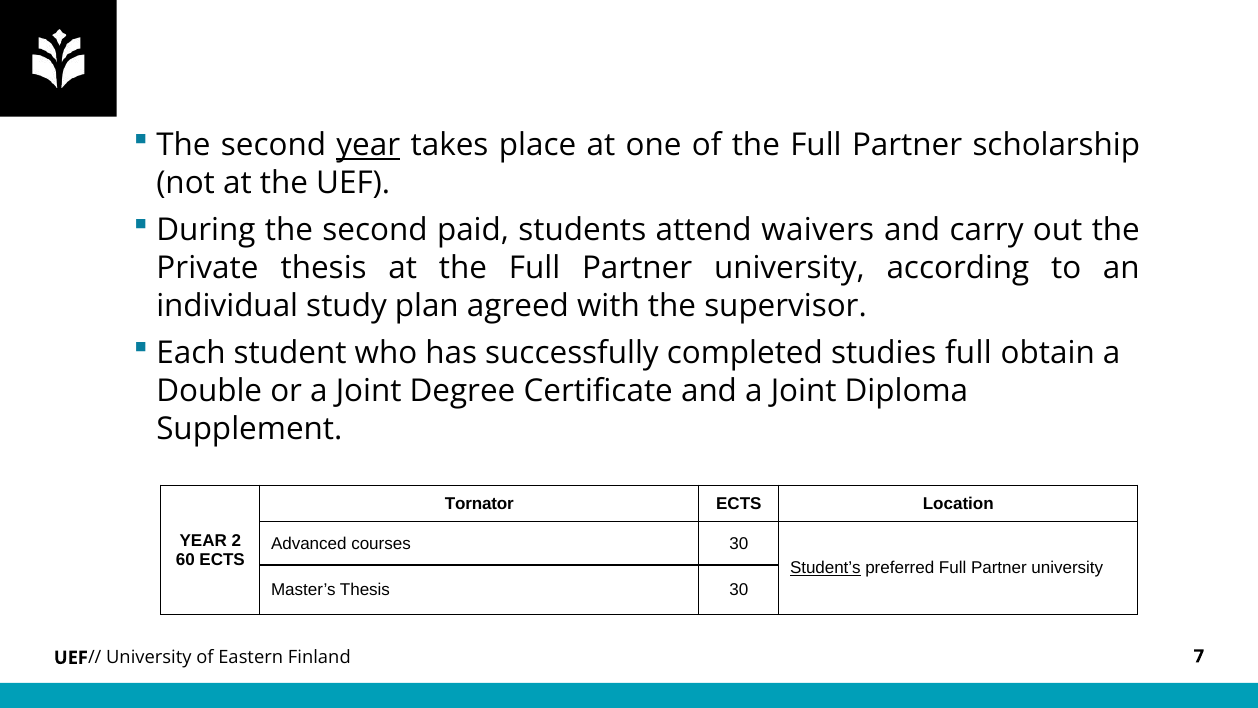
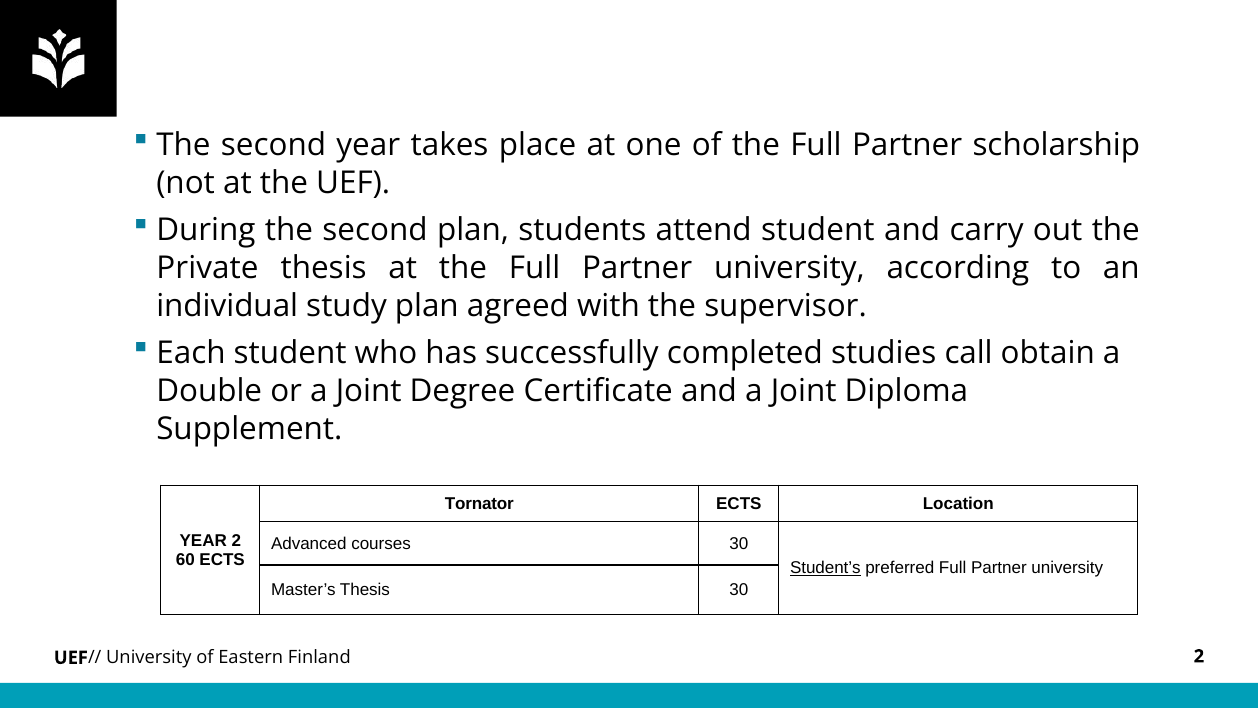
year underline: present -> none (368, 145)
second paid: paid -> plan (473, 230)
attend waivers: waivers -> student (818, 230)
studies full: full -> call (969, 353)
7: 7 -> 2 (1199, 656)
